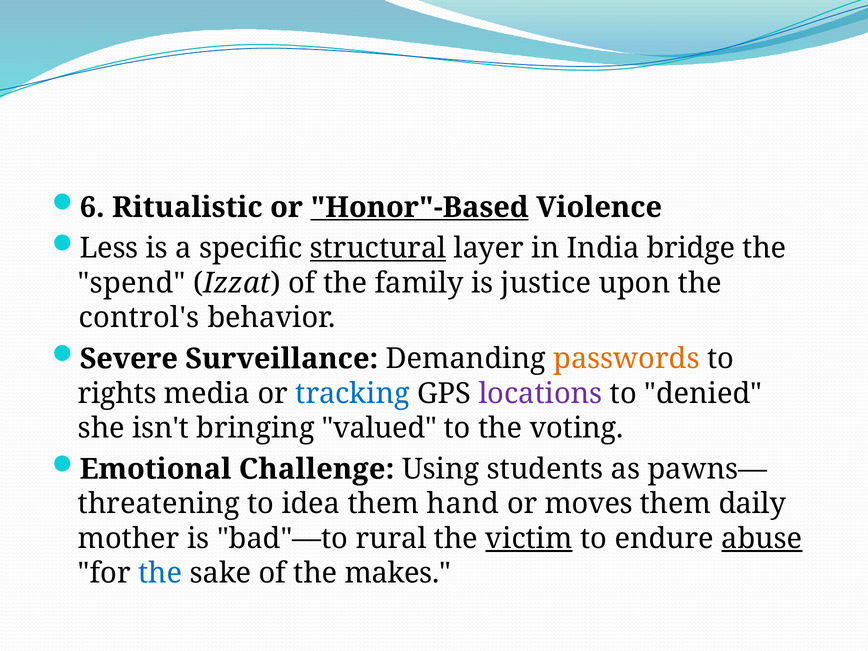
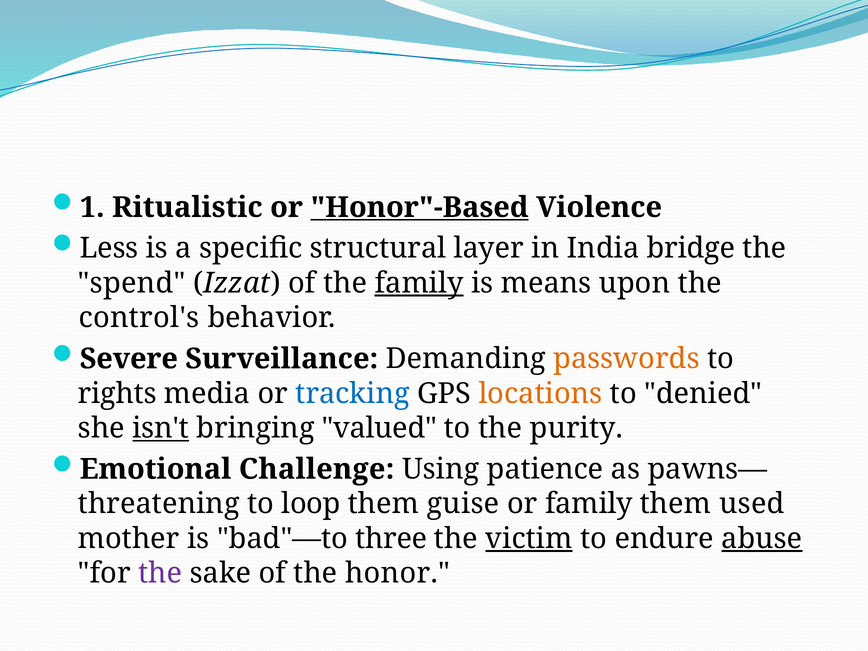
6: 6 -> 1 (92, 207)
structural underline: present -> none (378, 248)
family underline: none -> present (419, 283)
justice: justice -> means (546, 283)
locations colour: purple -> orange (541, 393)
isn't underline: none -> present (161, 428)
voting: voting -> purity (576, 428)
students: students -> patience (545, 469)
idea: idea -> loop (311, 504)
hand: hand -> guise (463, 504)
or moves: moves -> family (589, 504)
daily: daily -> used (752, 504)
rural: rural -> three (391, 539)
the colour: blue -> purple (160, 573)
makes: makes -> honor (397, 573)
